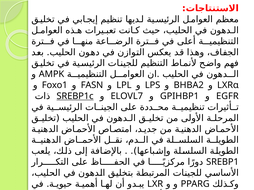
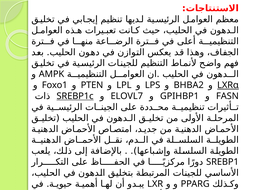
FASN: FASN -> PTEN (92, 85)
LXRα underline: none -> present (228, 85)
EGFR: EGFR -> FASN (227, 96)
